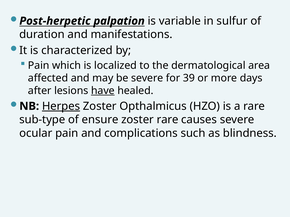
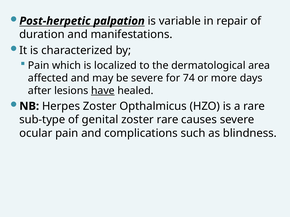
sulfur: sulfur -> repair (232, 21)
39: 39 -> 74 (189, 78)
Herpes underline: present -> none (61, 106)
ensure: ensure -> genital (100, 120)
